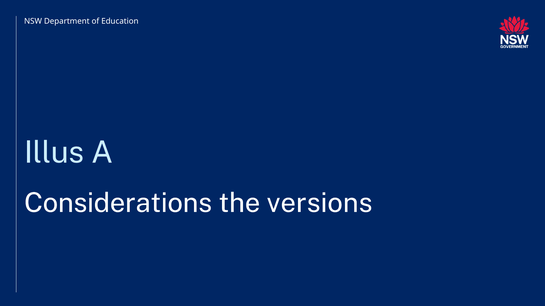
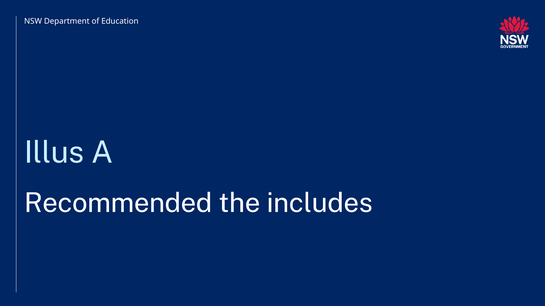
Considerations: Considerations -> Recommended (118, 203)
versions: versions -> includes (320, 203)
